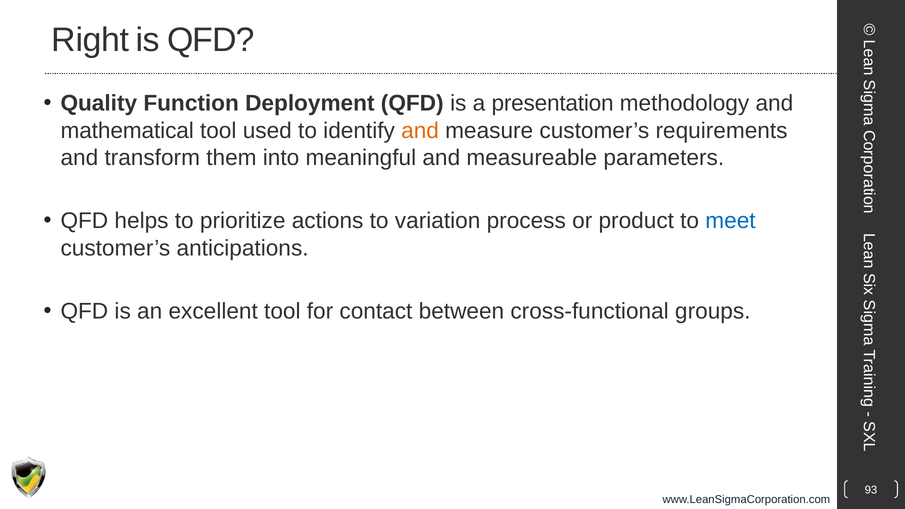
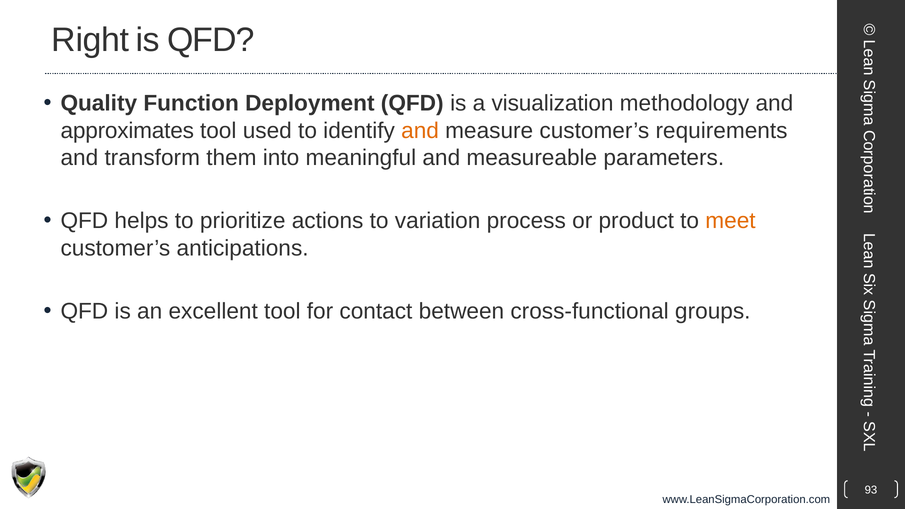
presentation: presentation -> visualization (553, 103)
mathematical: mathematical -> approximates (127, 131)
meet colour: blue -> orange (730, 221)
